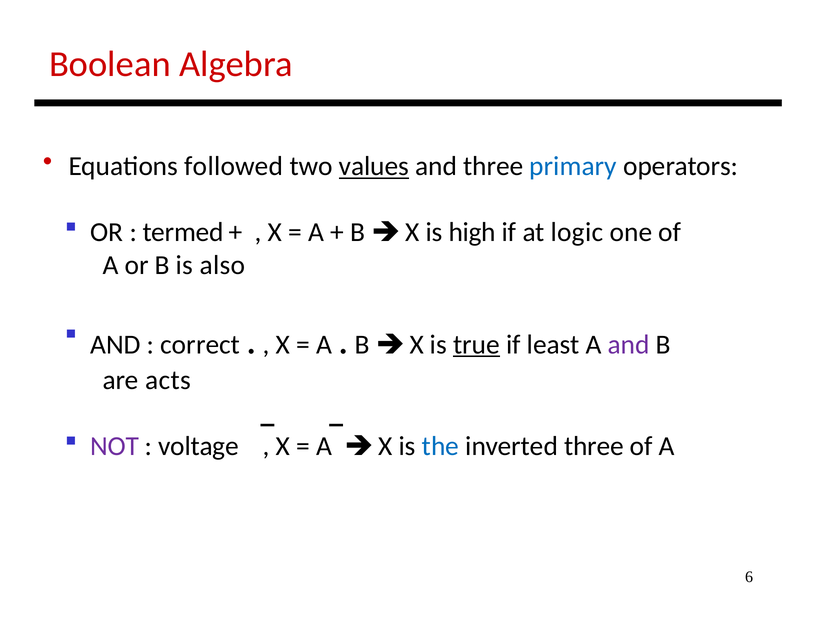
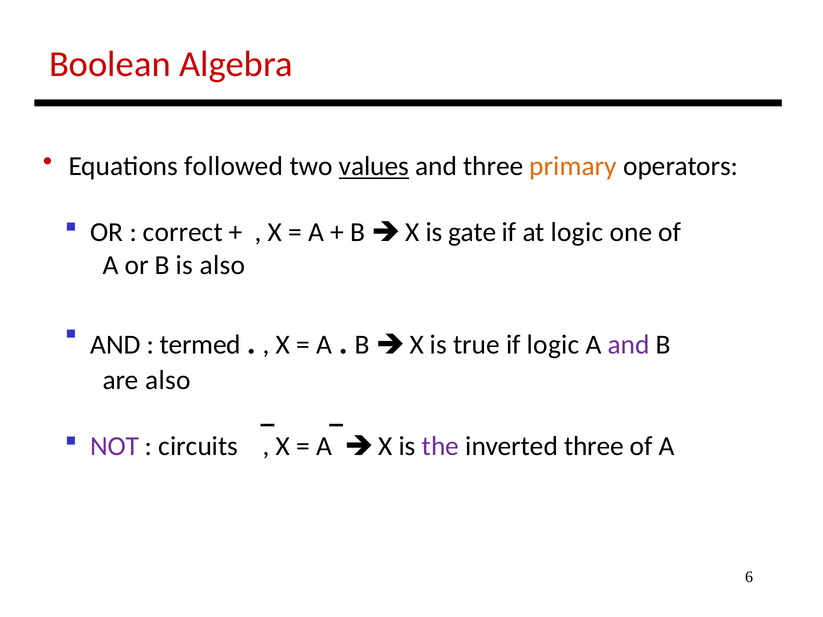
primary colour: blue -> orange (573, 166)
termed: termed -> correct (183, 232)
high: high -> gate (472, 232)
correct: correct -> termed (200, 345)
true underline: present -> none (477, 345)
if least: least -> logic (553, 345)
are acts: acts -> also (168, 380)
voltage: voltage -> circuits (198, 446)
the colour: blue -> purple (440, 446)
